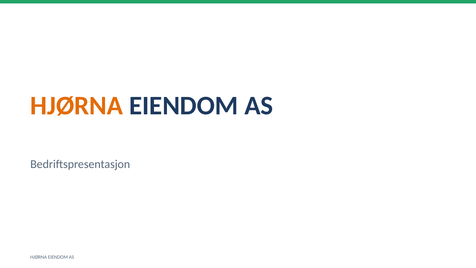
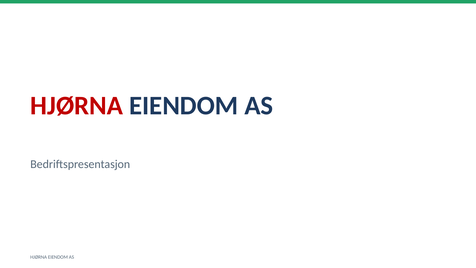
HJØRNA colour: orange -> red (77, 106)
